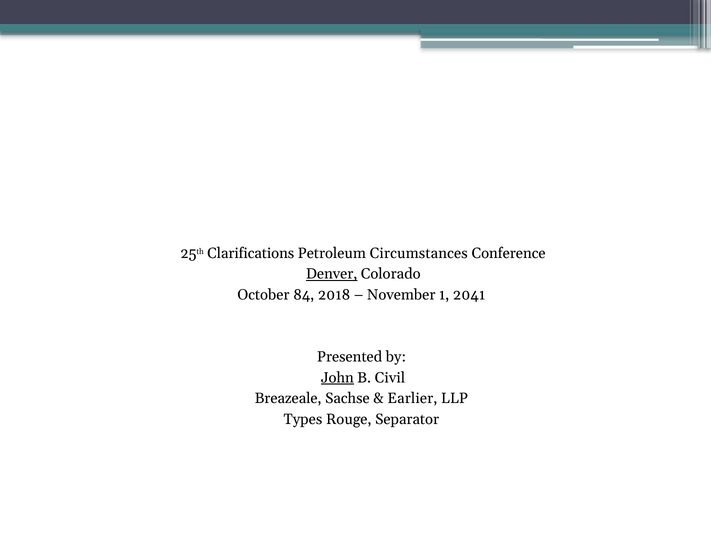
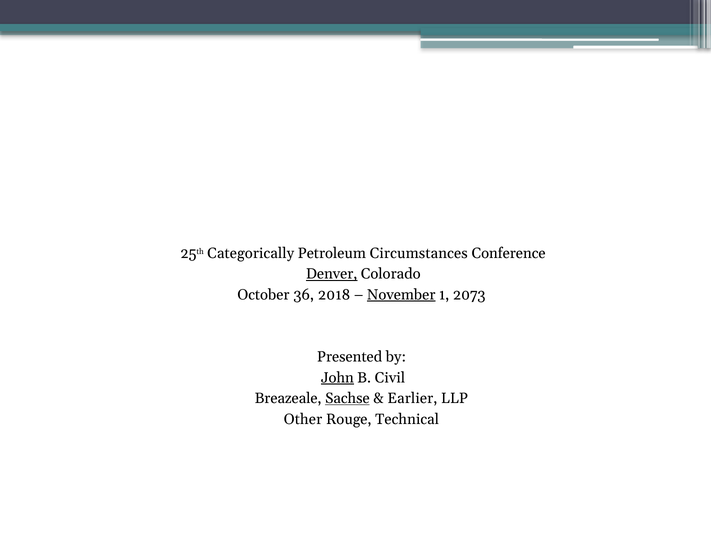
Clarifications: Clarifications -> Categorically (251, 253)
84: 84 -> 36 (304, 295)
November underline: none -> present (401, 295)
2041: 2041 -> 2073 (469, 295)
Sachse underline: none -> present (347, 399)
Types: Types -> Other (303, 419)
Separator: Separator -> Technical (407, 419)
